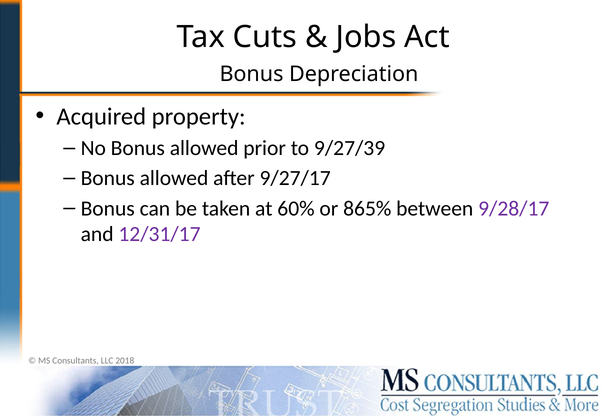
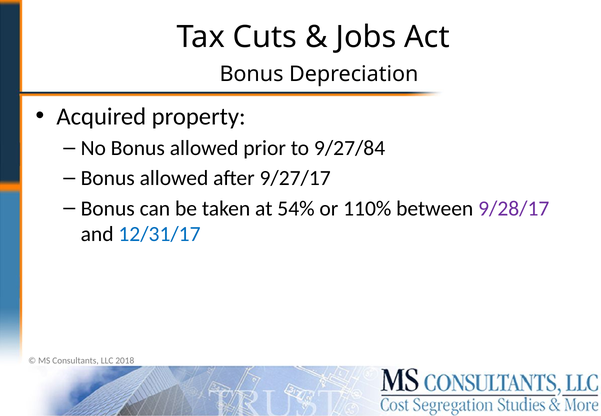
9/27/39: 9/27/39 -> 9/27/84 (350, 148)
60%: 60% -> 54% (296, 209)
865%: 865% -> 110% (367, 209)
12/31/17 colour: purple -> blue (160, 234)
